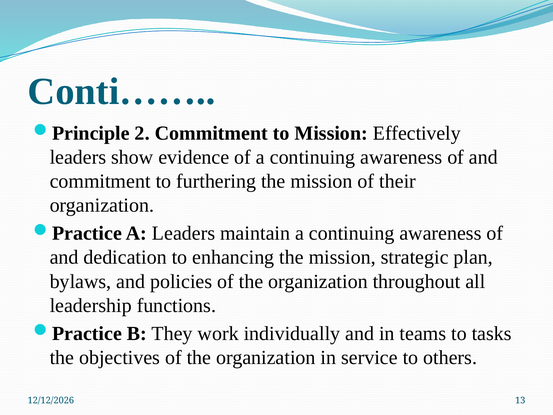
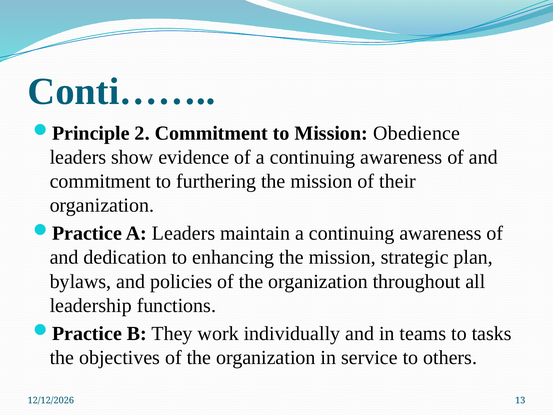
Effectively: Effectively -> Obedience (417, 133)
